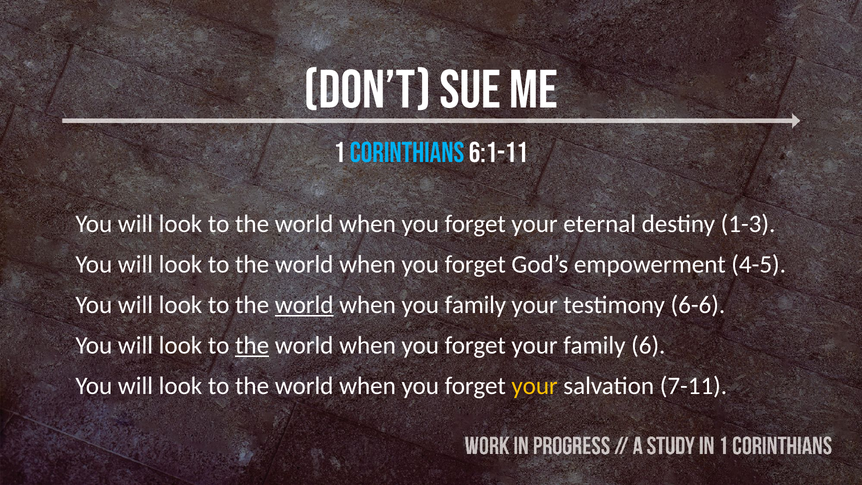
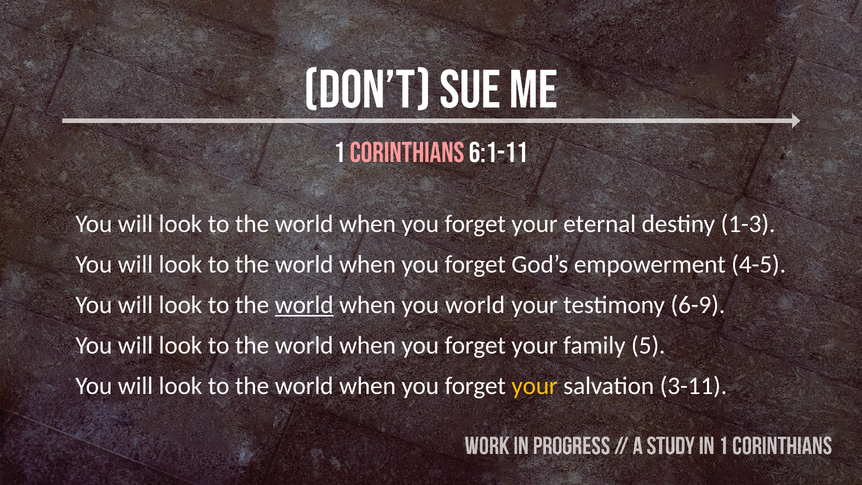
Corinthians colour: light blue -> pink (407, 153)
you family: family -> world (475, 305)
6-6: 6-6 -> 6-9 (698, 305)
the underline: present -> none (252, 345)
6: 6 -> 5 (648, 345)
7-11: 7-11 -> 3-11 (693, 386)
